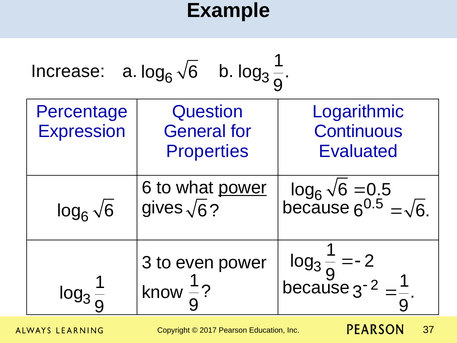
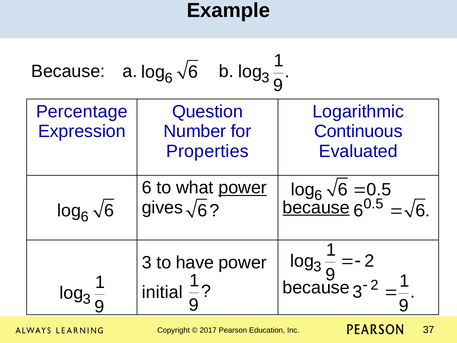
Increase: Increase -> Because (68, 71)
General: General -> Number (195, 131)
because underline: none -> present (316, 207)
even: even -> have (195, 262)
know: know -> initial (162, 292)
